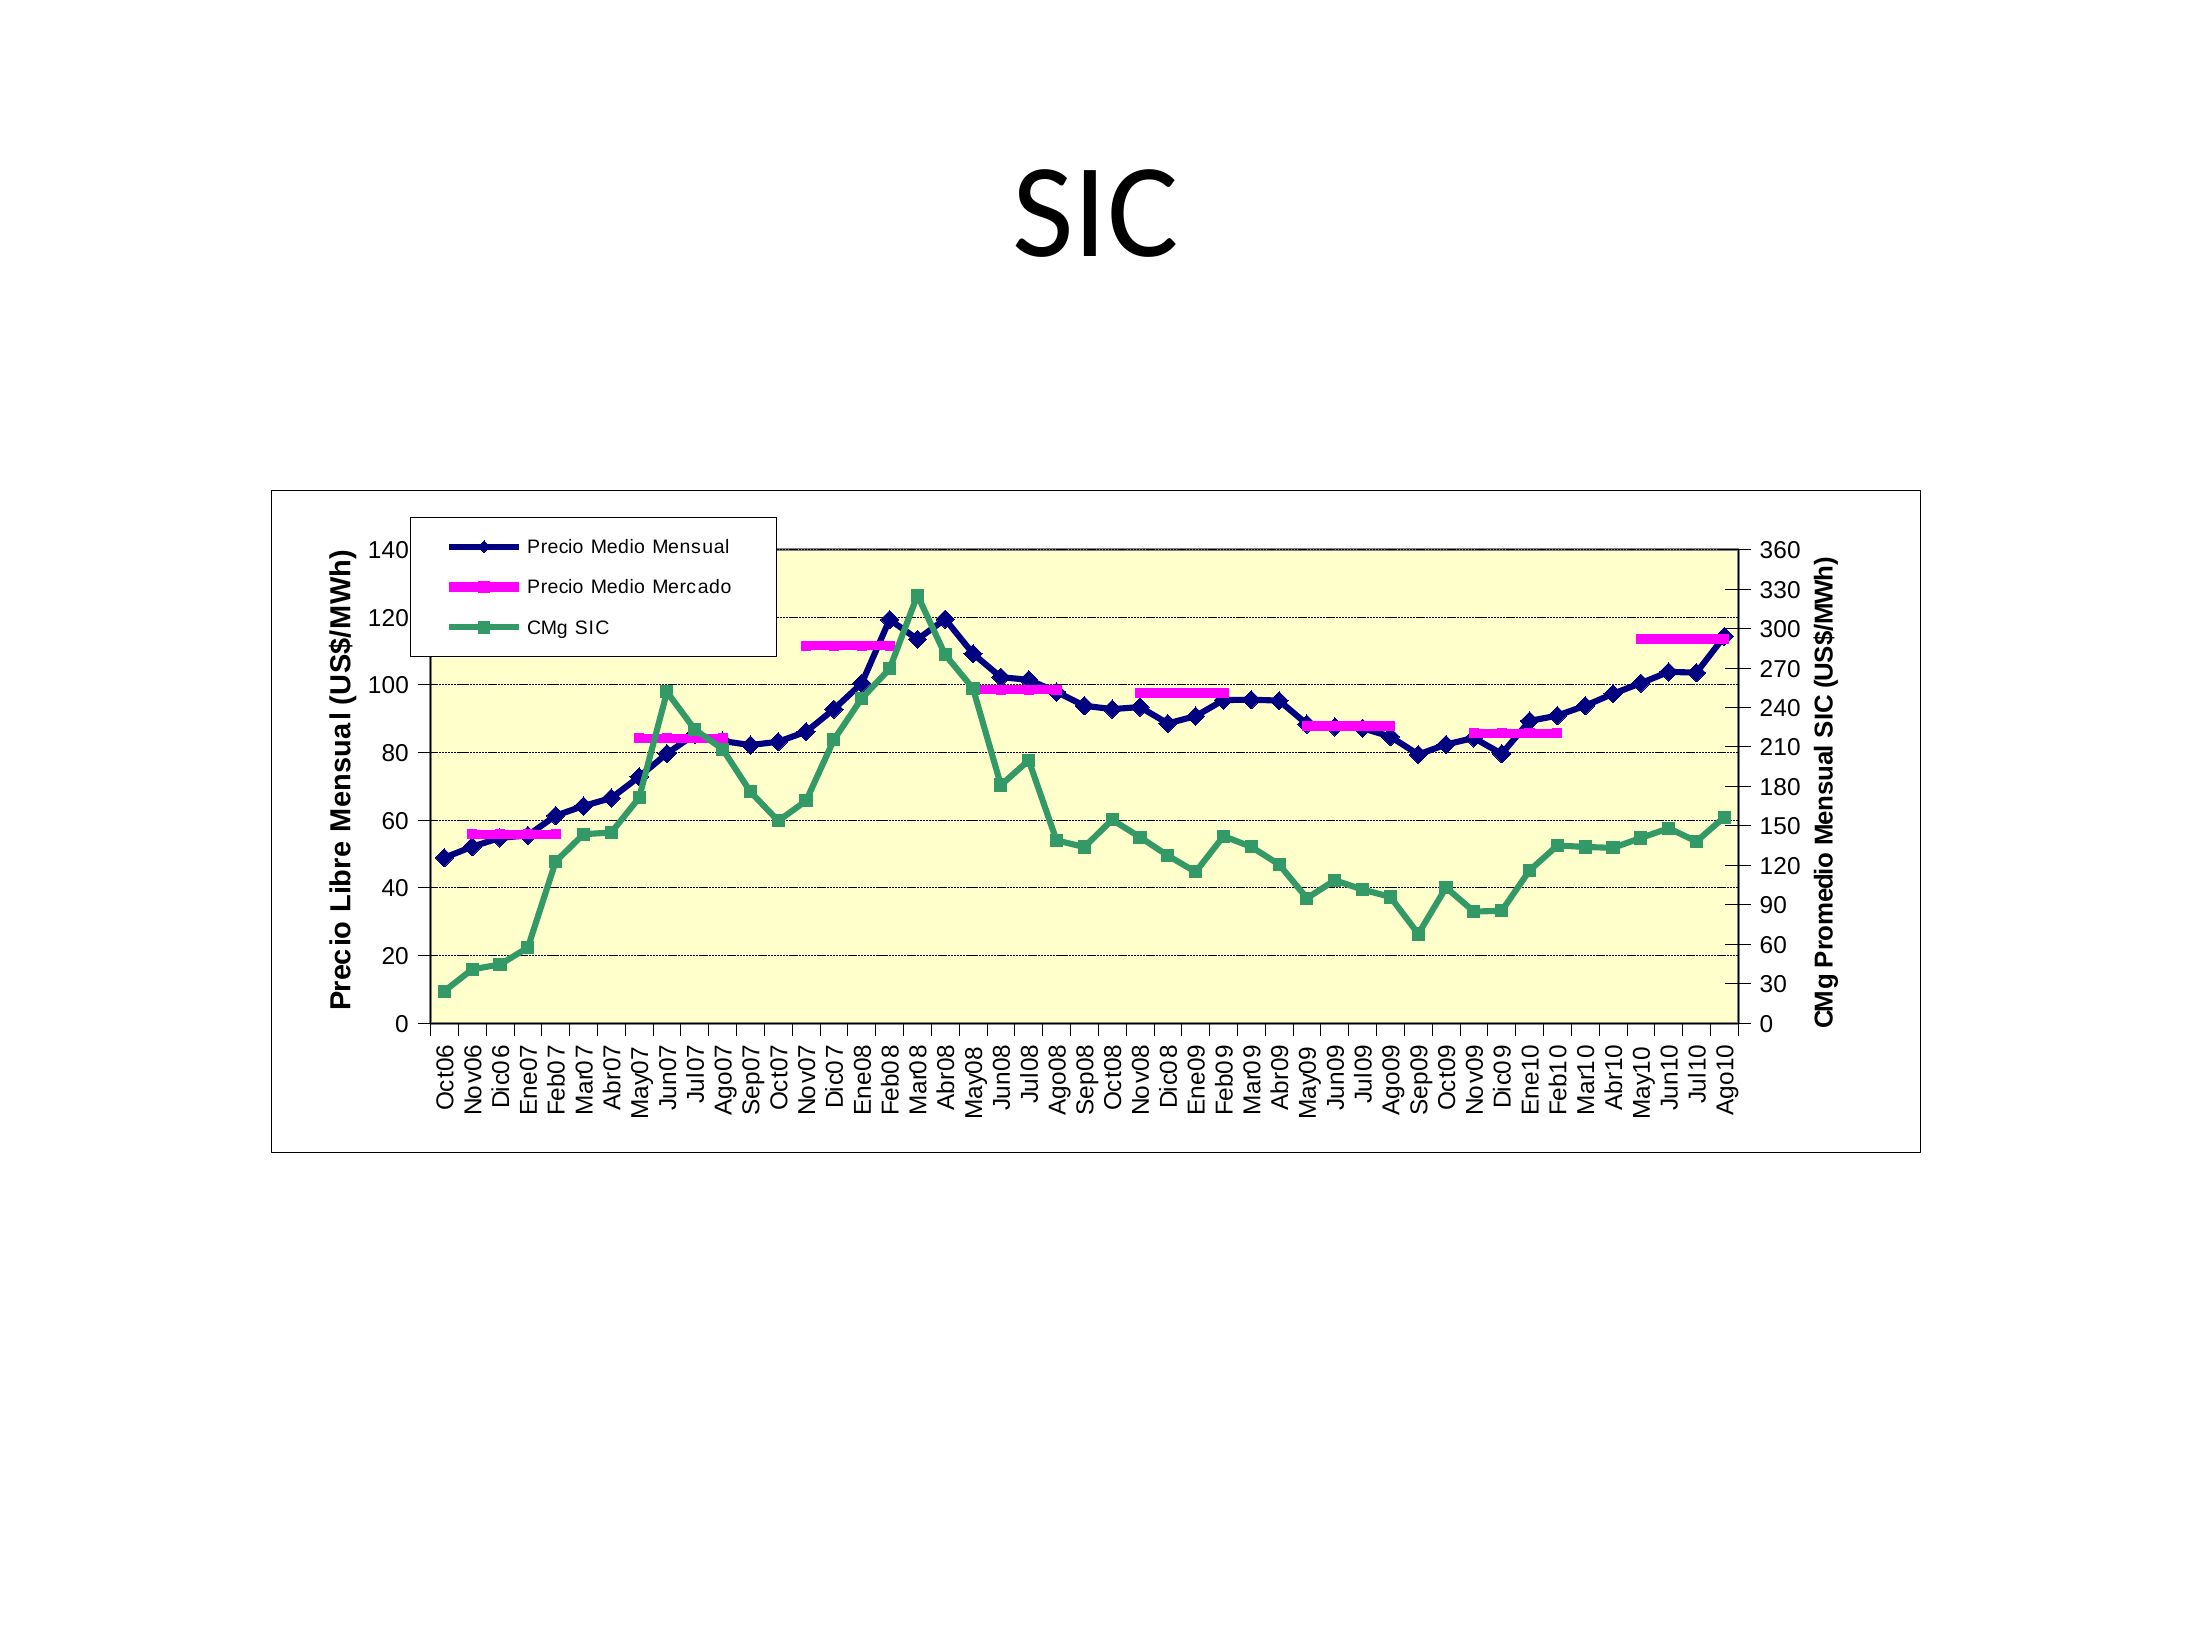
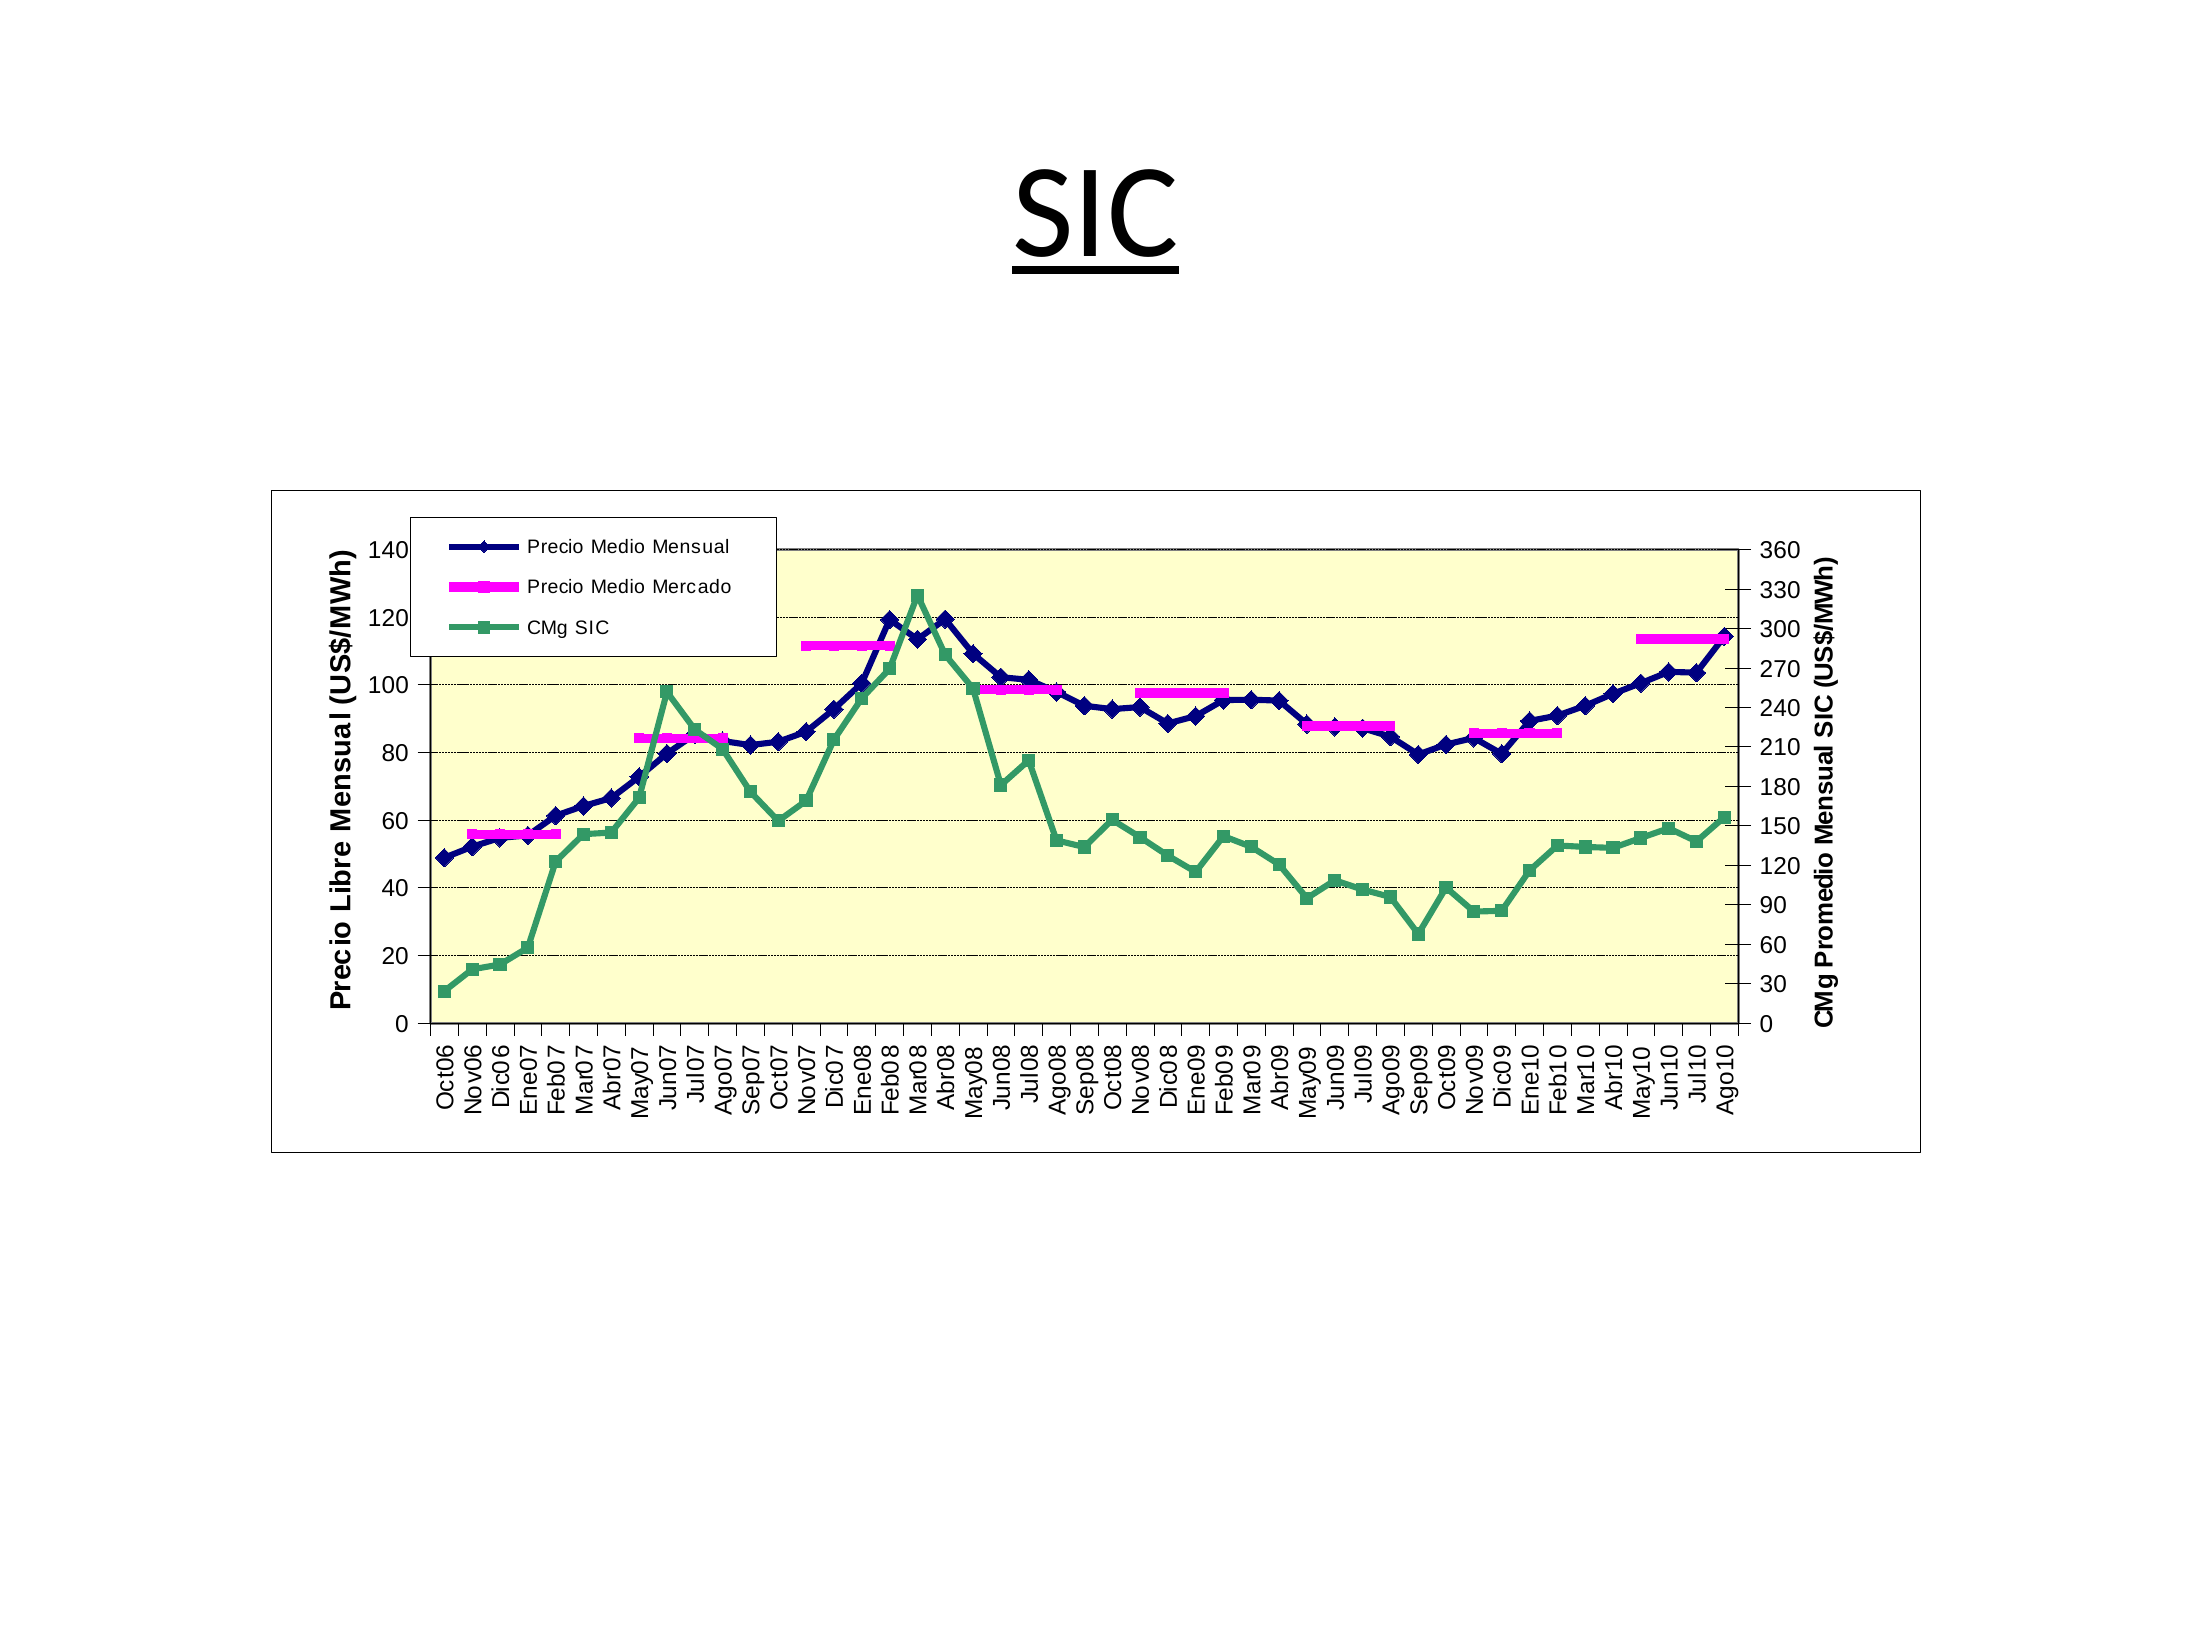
SIC underline: none -> present (1096, 212)
